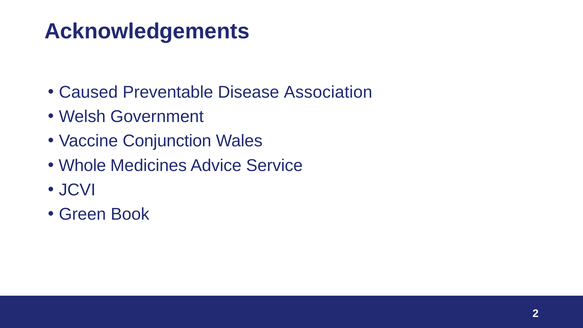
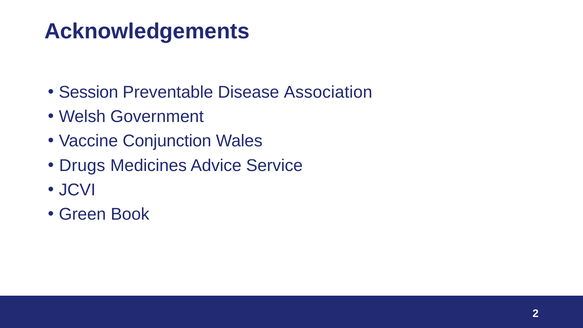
Caused: Caused -> Session (88, 92)
Whole: Whole -> Drugs (82, 165)
